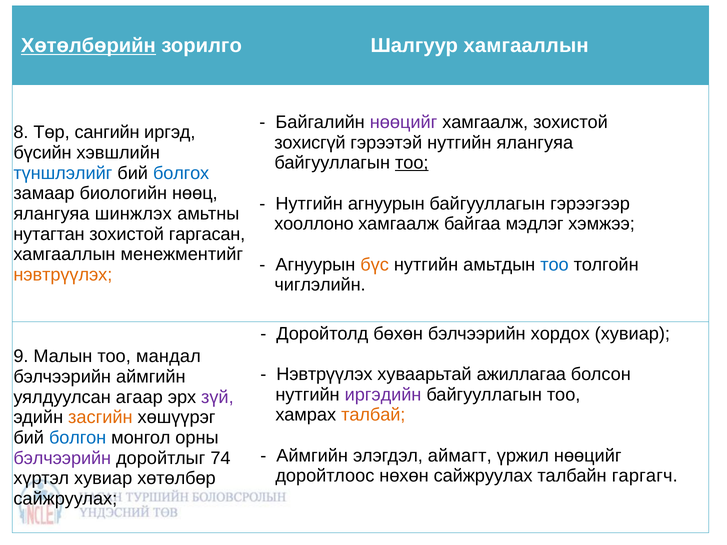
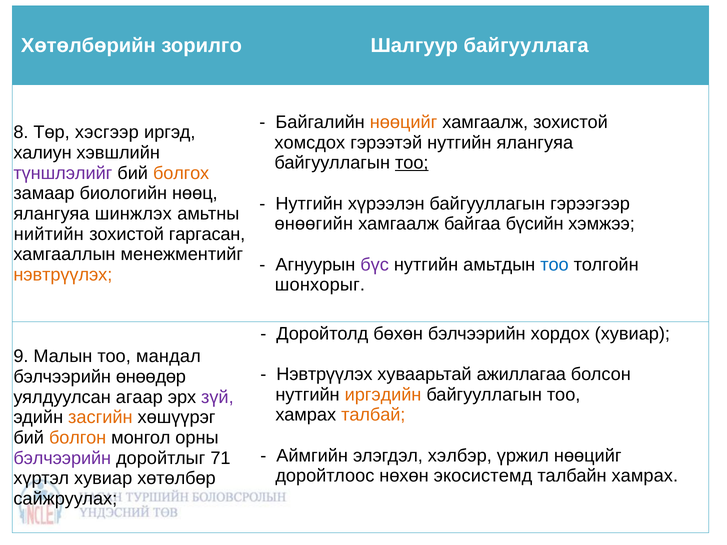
Хөтөлбөрийн underline: present -> none (88, 46)
Шалгуур хамгааллын: хамгааллын -> байгууллага (526, 46)
нөөцийг colour: purple -> orange (404, 122)
сангийн: сангийн -> хэсгээр (107, 132)
зохисгүй: зохисгүй -> хомсдох (310, 143)
бүсийн: бүсийн -> халиун (43, 153)
түншлэлийг colour: blue -> purple (63, 173)
болгох colour: blue -> orange (181, 173)
Нутгийн агнуурын: агнуурын -> хүрээлэн (386, 204)
хооллоно: хооллоно -> өнөөгийн (314, 224)
мэдлэг: мэдлэг -> бүсийн (535, 224)
нутагтан: нутагтан -> нийтийн (49, 234)
бүс colour: orange -> purple (375, 265)
чиглэлийн: чиглэлийн -> шонхорыг (320, 285)
бэлчээрийн аймгийн: аймгийн -> өнөөдөр (151, 377)
иргэдийн colour: purple -> orange (383, 395)
болгон colour: blue -> orange (78, 438)
аймагт: аймагт -> хэлбэр (460, 456)
74: 74 -> 71 (220, 458)
нөхөн сайжруулах: сайжруулах -> экосистемд (483, 476)
талбайн гаргагч: гаргагч -> хамрах (645, 476)
